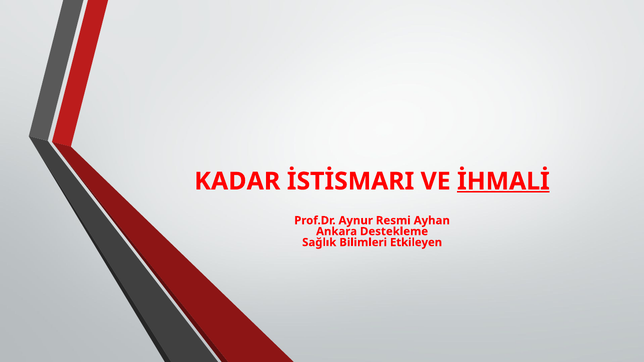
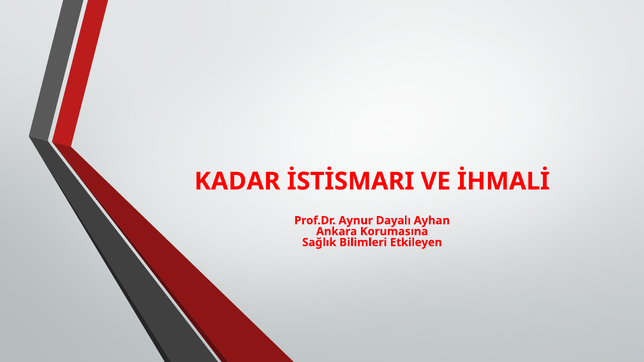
İHMALİ underline: present -> none (503, 181)
Resmi: Resmi -> Dayalı (393, 221)
Destekleme: Destekleme -> Korumasına (394, 232)
